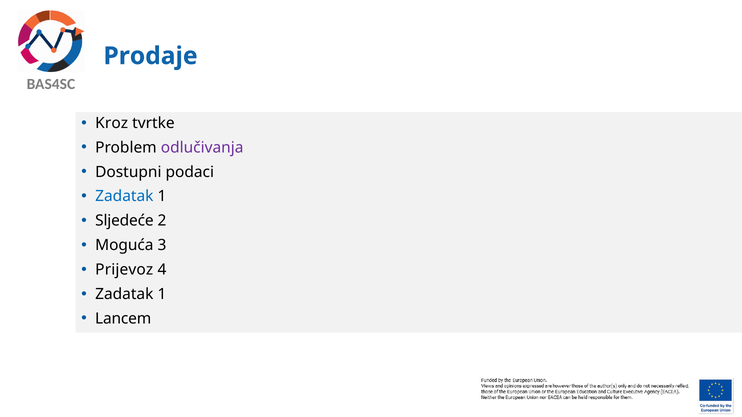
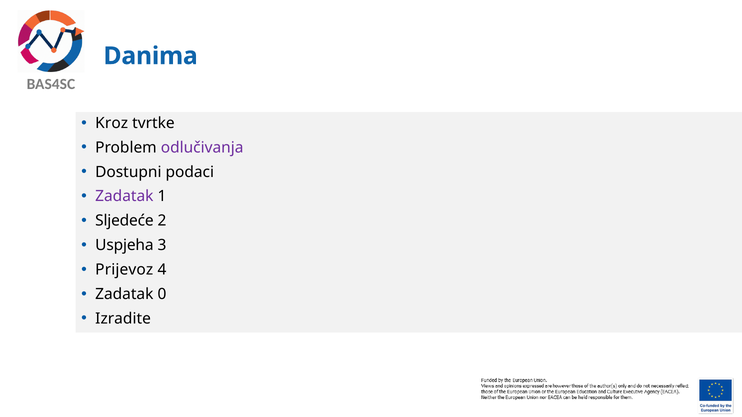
Prodaje: Prodaje -> Danima (151, 56)
Zadatak colour: blue -> purple (124, 197)
Moguća: Moguća -> Uspjeha (124, 245)
1: 1 -> 0 (162, 294)
Lancem: Lancem -> Izradite (123, 319)
